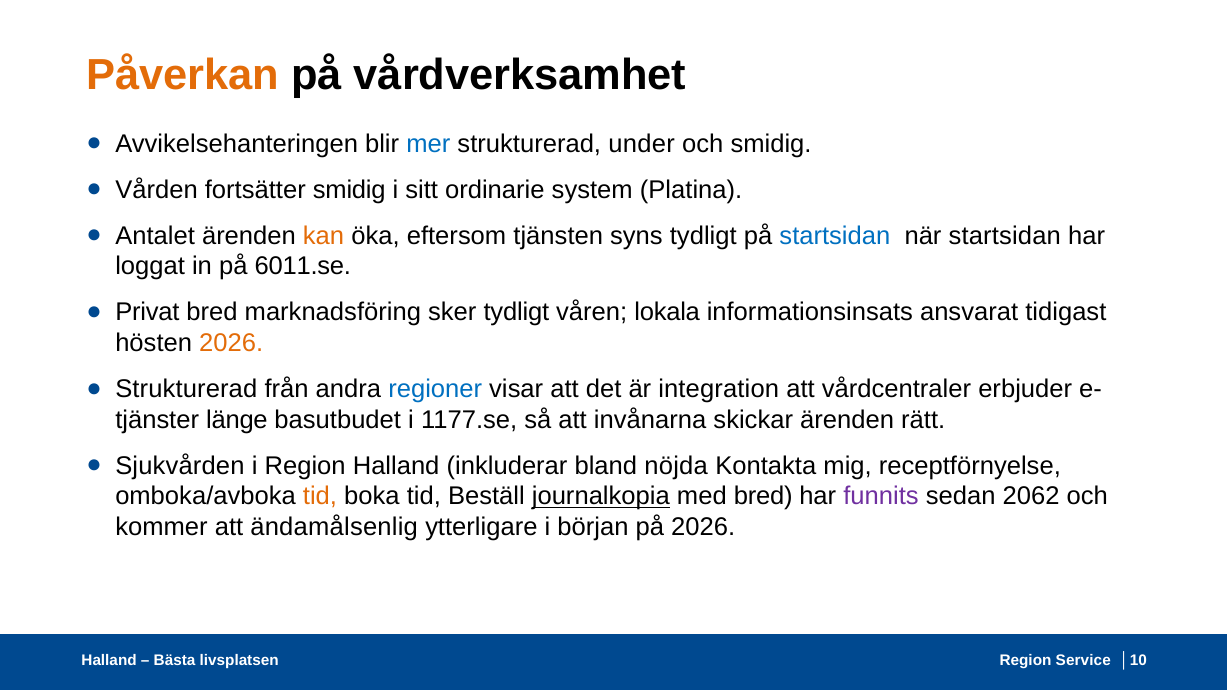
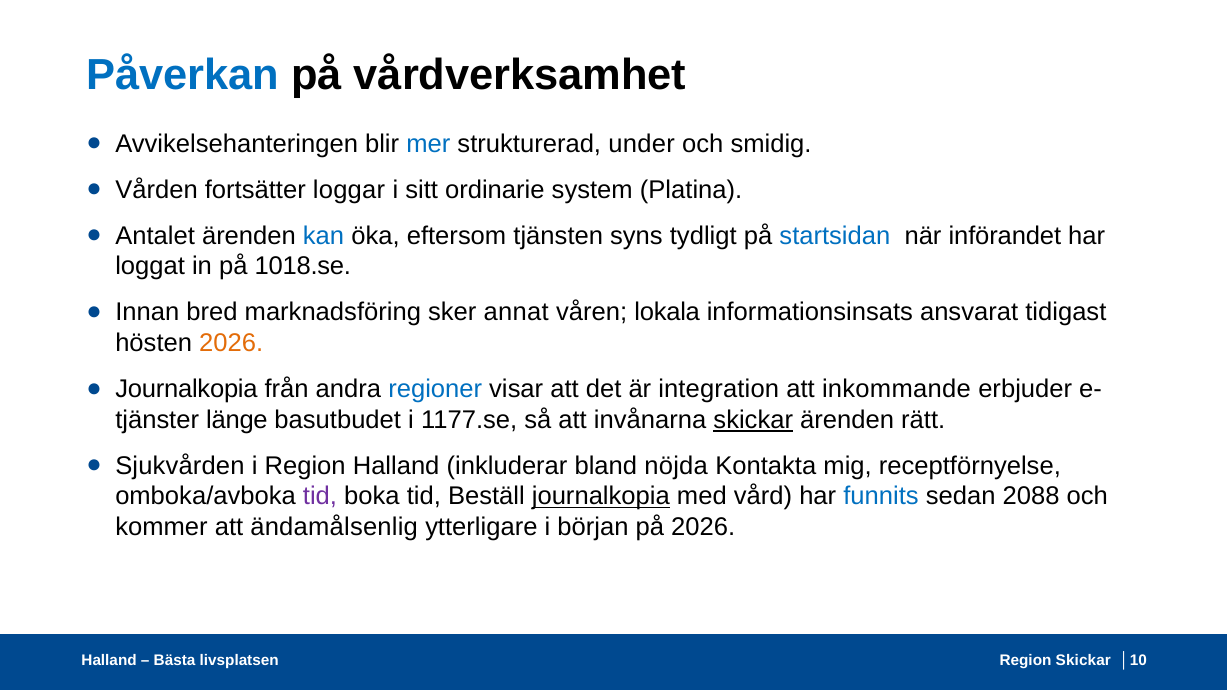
Påverkan colour: orange -> blue (183, 75)
fortsätter smidig: smidig -> loggar (349, 190)
kan colour: orange -> blue (324, 236)
när startsidan: startsidan -> införandet (1005, 236)
6011.se: 6011.se -> 1018.se (303, 266)
Privat: Privat -> Innan (147, 312)
sker tydligt: tydligt -> annat (516, 312)
Strukturerad: Strukturerad -> Journalkopia (186, 389)
vårdcentraler: vårdcentraler -> inkommande (896, 389)
skickar underline: none -> present (753, 420)
tid colour: orange -> purple (320, 497)
med bred: bred -> vård (763, 497)
funnits colour: purple -> blue (881, 497)
2062: 2062 -> 2088 (1031, 497)
Region Service: Service -> Skickar (1083, 661)
